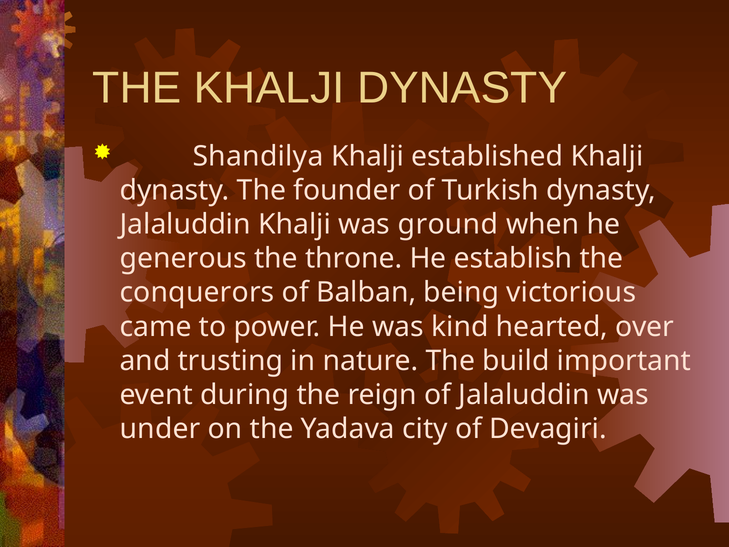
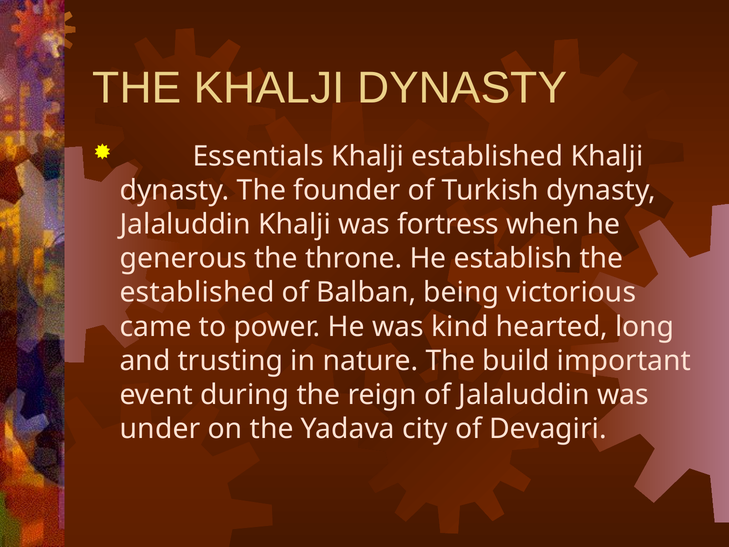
Shandilya: Shandilya -> Essentials (258, 156)
ground: ground -> fortress (448, 224)
conquerors: conquerors -> established (197, 292)
over: over -> long (645, 326)
